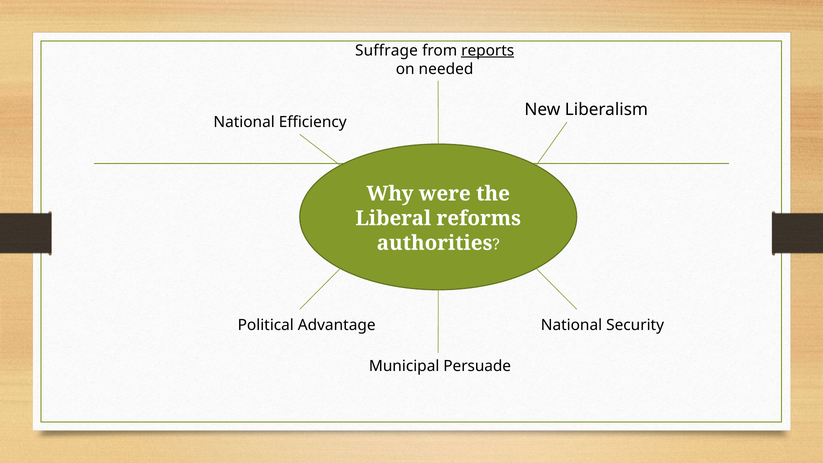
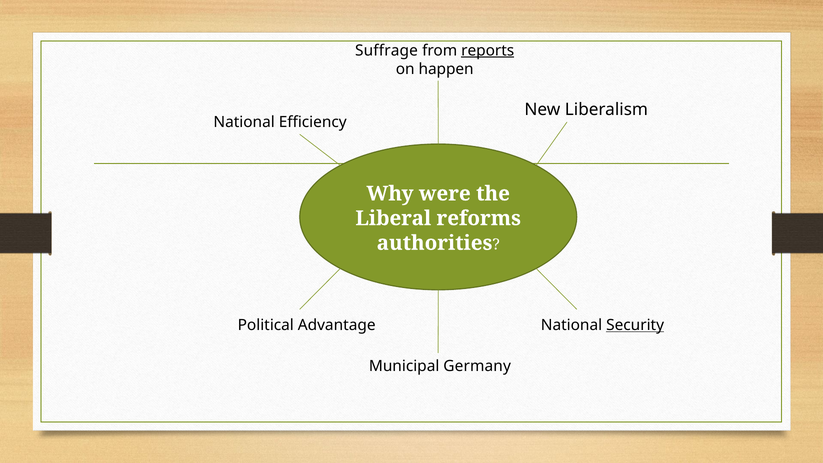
needed: needed -> happen (446, 69)
Security underline: none -> present (635, 325)
Persuade: Persuade -> Germany (477, 366)
